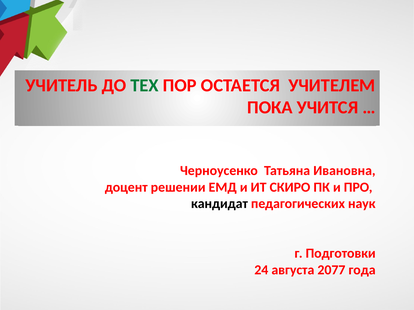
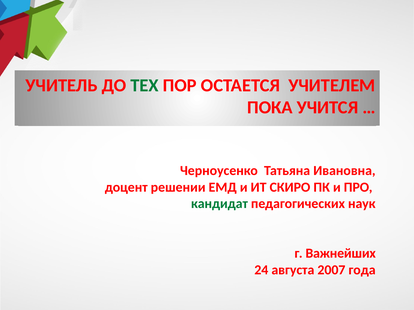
кандидат colour: black -> green (219, 204)
Подготовки: Подготовки -> Важнейших (341, 254)
2077: 2077 -> 2007 (331, 270)
